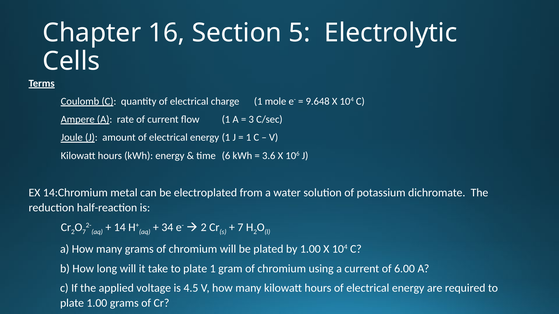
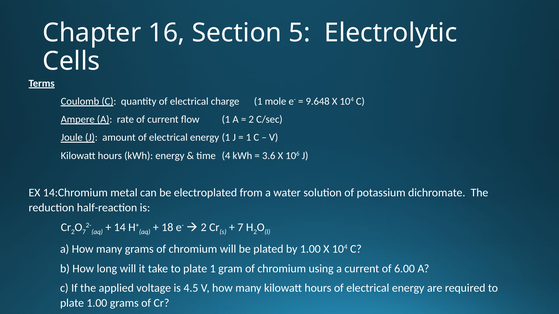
3: 3 -> 2 (251, 120)
6: 6 -> 4 (226, 156)
34: 34 -> 18 (167, 228)
